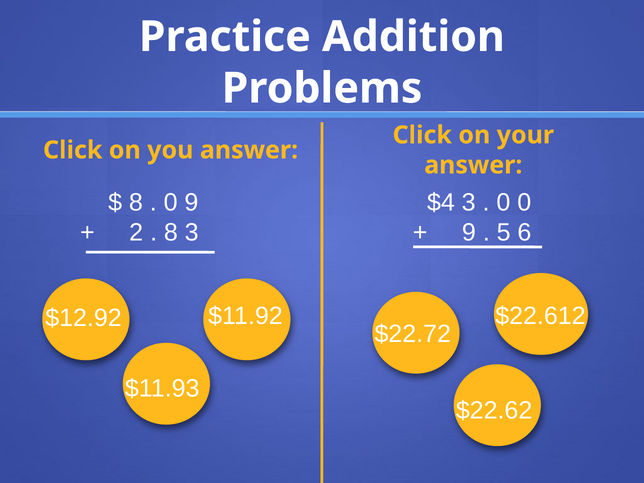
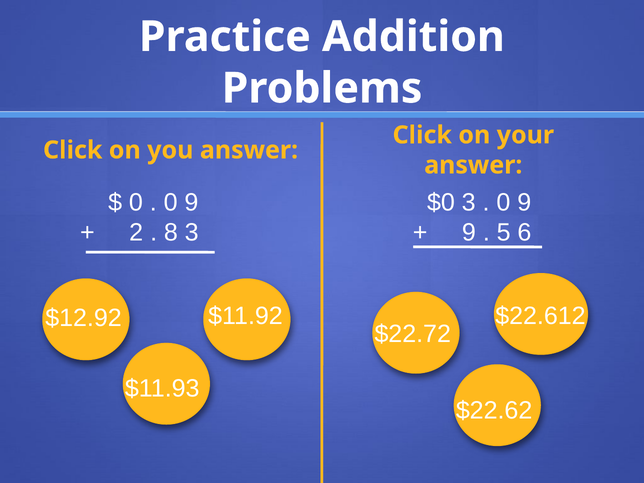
8: 8 -> 0 (136, 202)
$4: $4 -> $0 (441, 202)
0: 0 -> 9 (524, 202)
